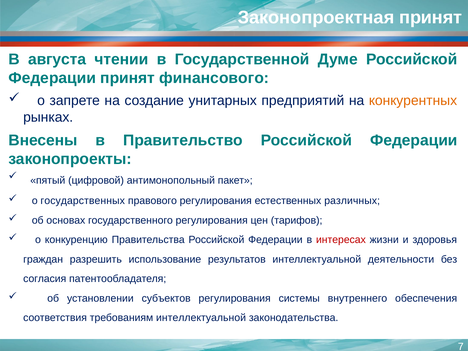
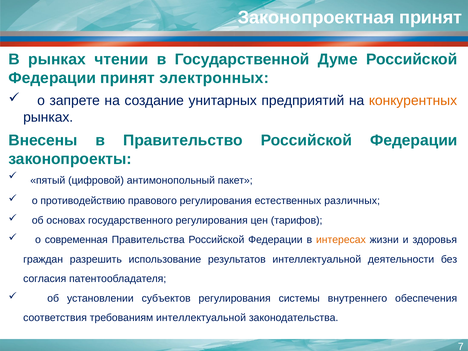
В августа: августа -> рынках (57, 59)
финансового: финансового -> электронных (214, 78)
государственных: государственных -> противодействию (83, 201)
конкуренцию: конкуренцию -> современная (76, 240)
интересах colour: red -> orange (341, 240)
